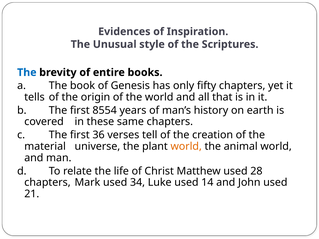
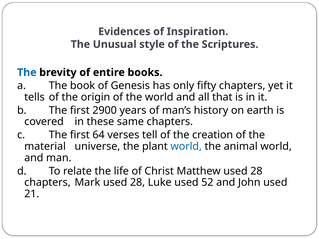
8554: 8554 -> 2900 (105, 110)
36: 36 -> 64 (99, 135)
world colour: orange -> blue (186, 147)
Mark used 34: 34 -> 28 (138, 183)
14: 14 -> 52 (207, 183)
